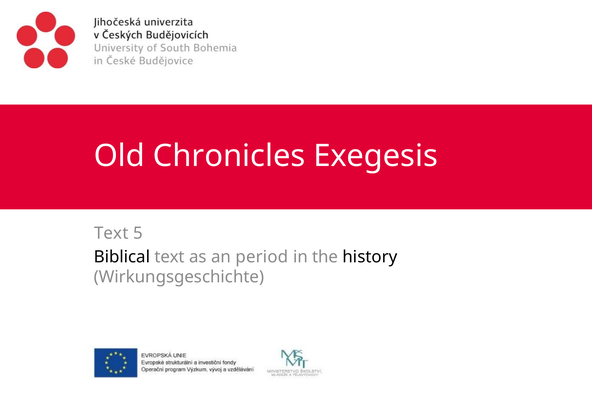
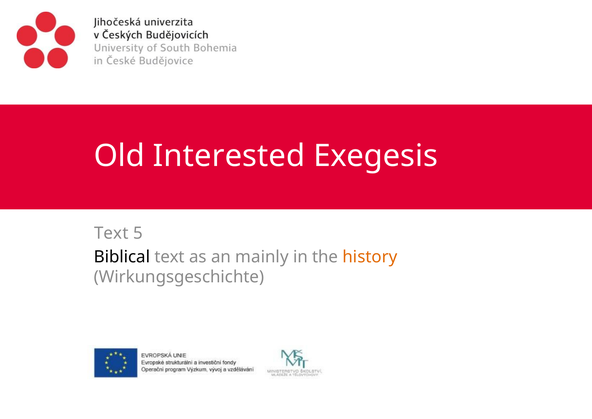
Chronicles: Chronicles -> Interested (229, 156)
period: period -> mainly (262, 257)
history colour: black -> orange (370, 257)
